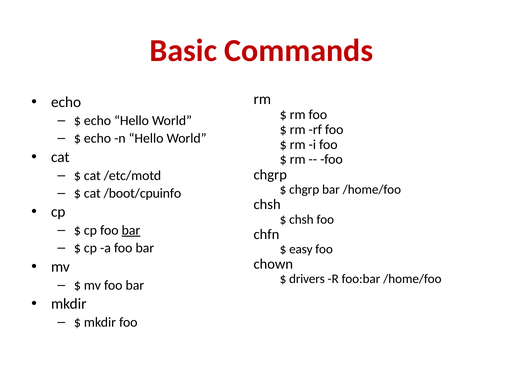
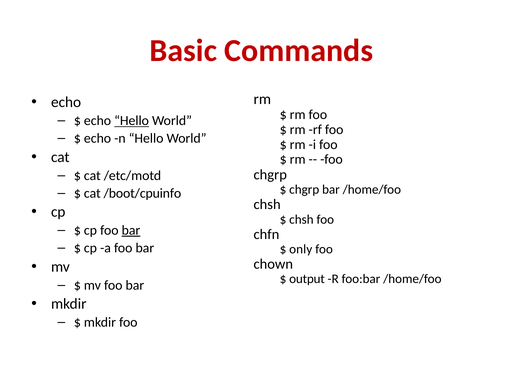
Hello underline: none -> present (132, 121)
easy: easy -> only (301, 249)
drivers: drivers -> output (307, 279)
